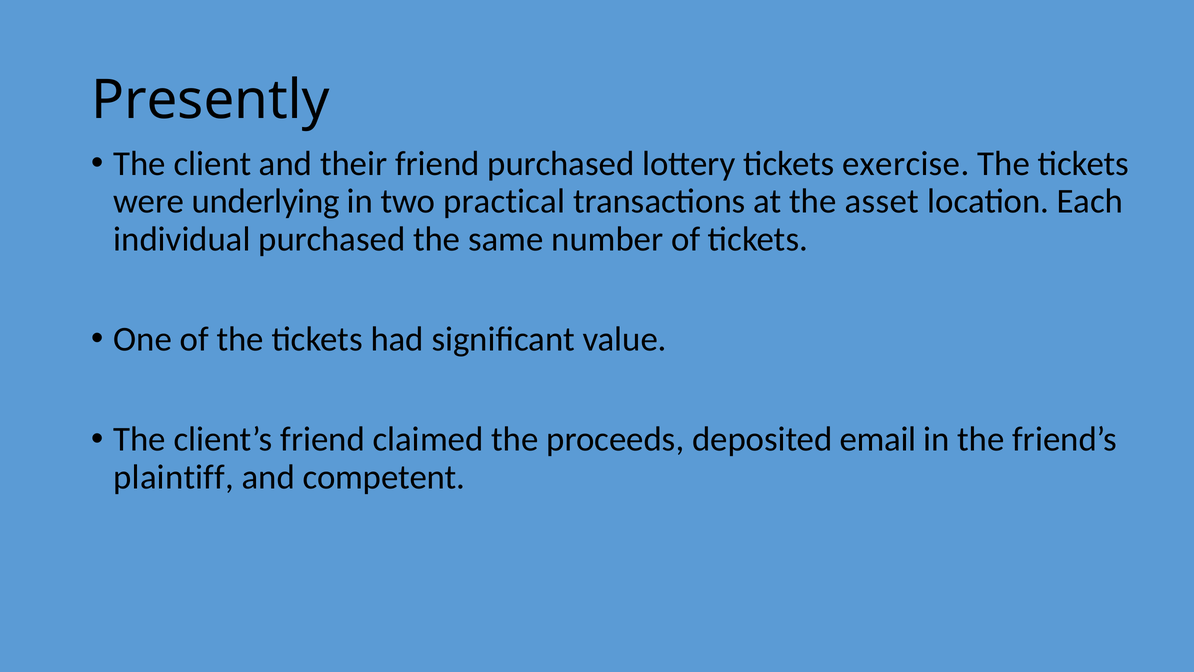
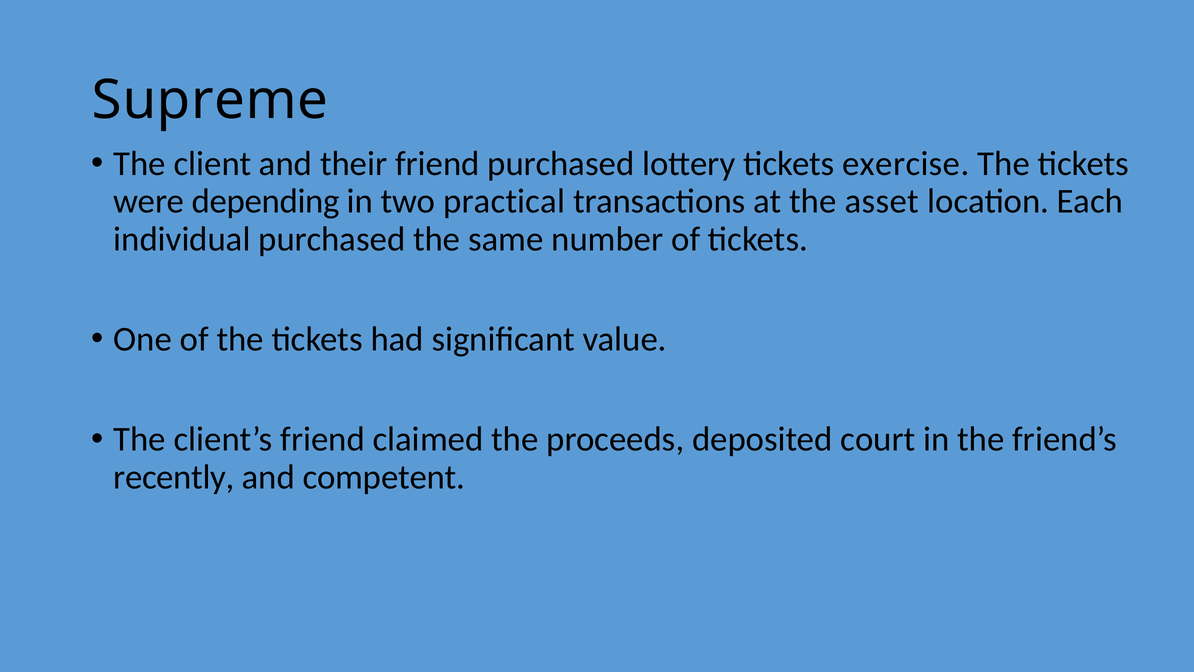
Presently: Presently -> Supreme (210, 100)
underlying: underlying -> depending (266, 201)
email: email -> court (878, 439)
plaintiff: plaintiff -> recently (174, 477)
